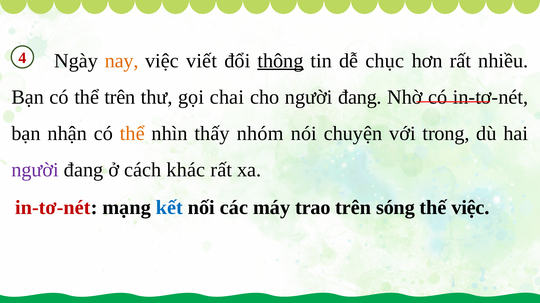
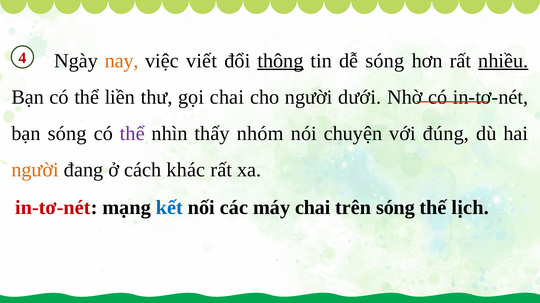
dễ chục: chục -> sóng (385, 61)
nhiều underline: none -> present (503, 61)
thể trên: trên -> liền (120, 97)
cho người đang: đang -> dưới (360, 97)
bạn nhận: nhận -> sóng (67, 134)
thể colour: orange -> purple (132, 134)
trong: trong -> đúng (446, 134)
người colour: purple -> orange (35, 170)
máy trao: trao -> chai (313, 208)
thế việc: việc -> lịch (470, 208)
